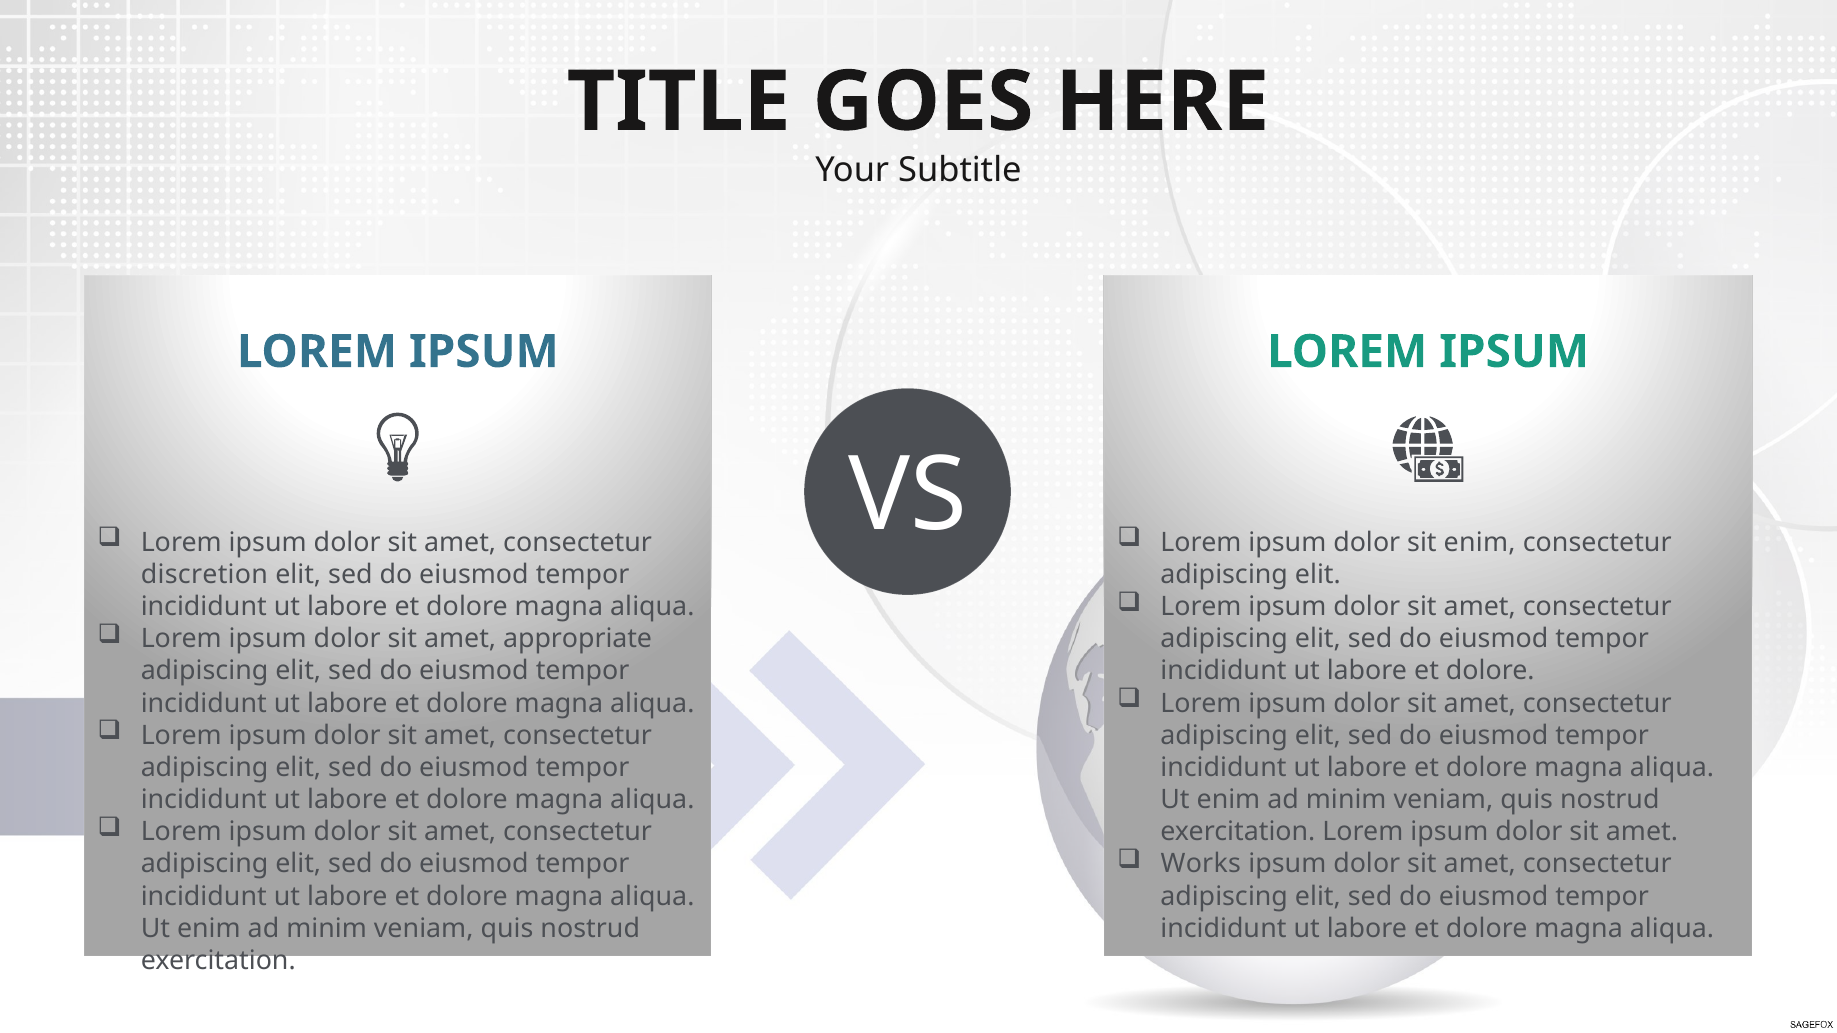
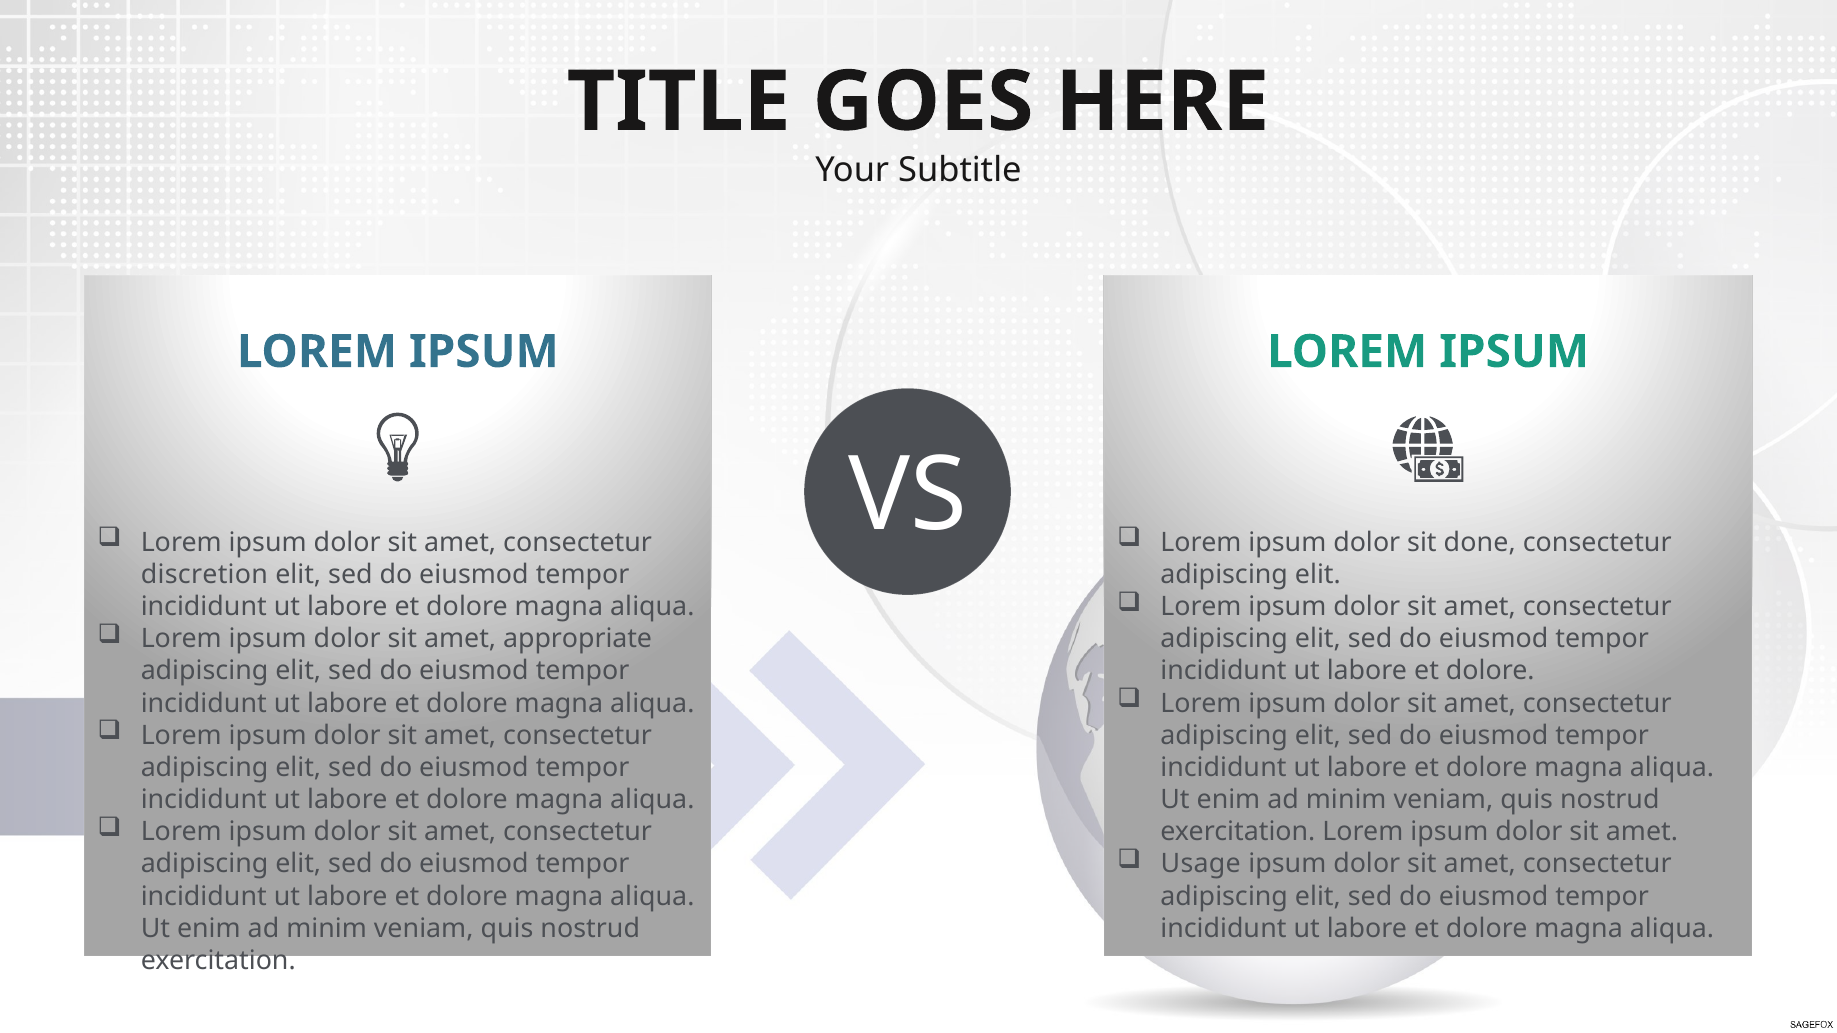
sit enim: enim -> done (1480, 543)
Works: Works -> Usage (1201, 864)
